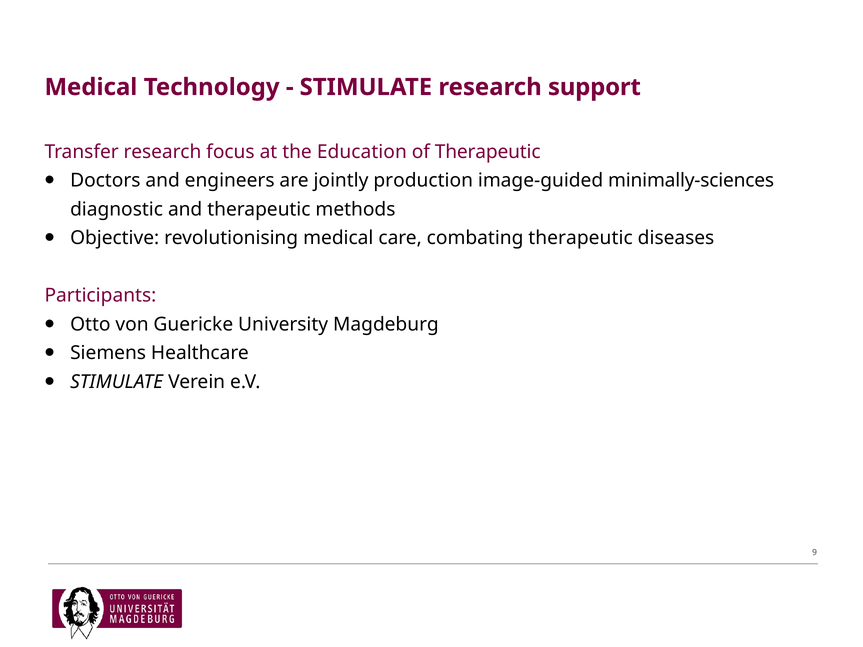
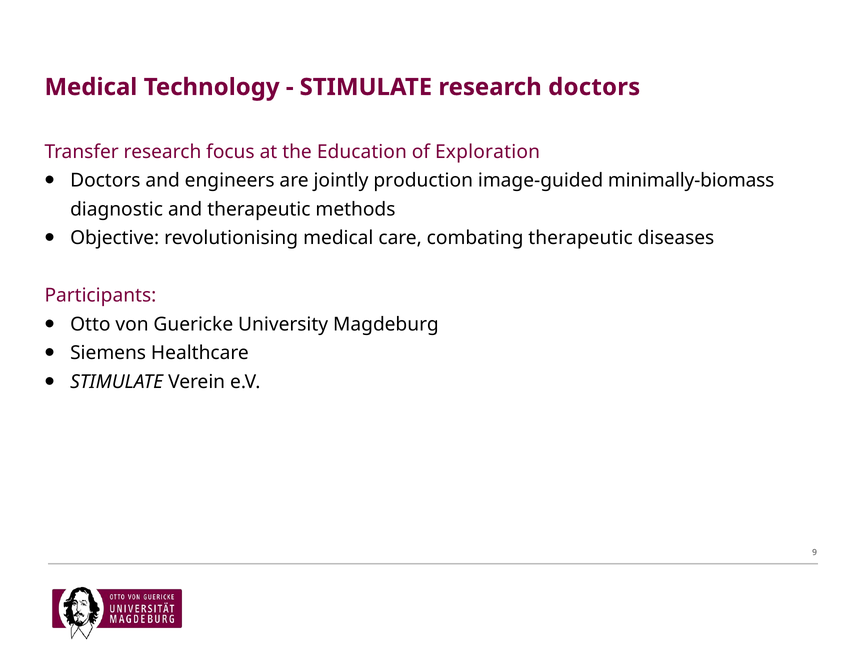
research support: support -> doctors (594, 87)
of Therapeutic: Therapeutic -> Exploration (488, 152)
minimally-sciences: minimally-sciences -> minimally-biomass (691, 181)
